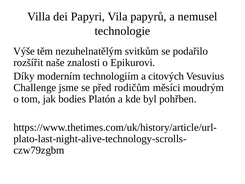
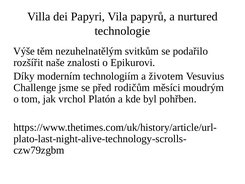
nemusel: nemusel -> nurtured (198, 17)
citových: citových -> životem (166, 76)
bodies: bodies -> vrchol (72, 99)
